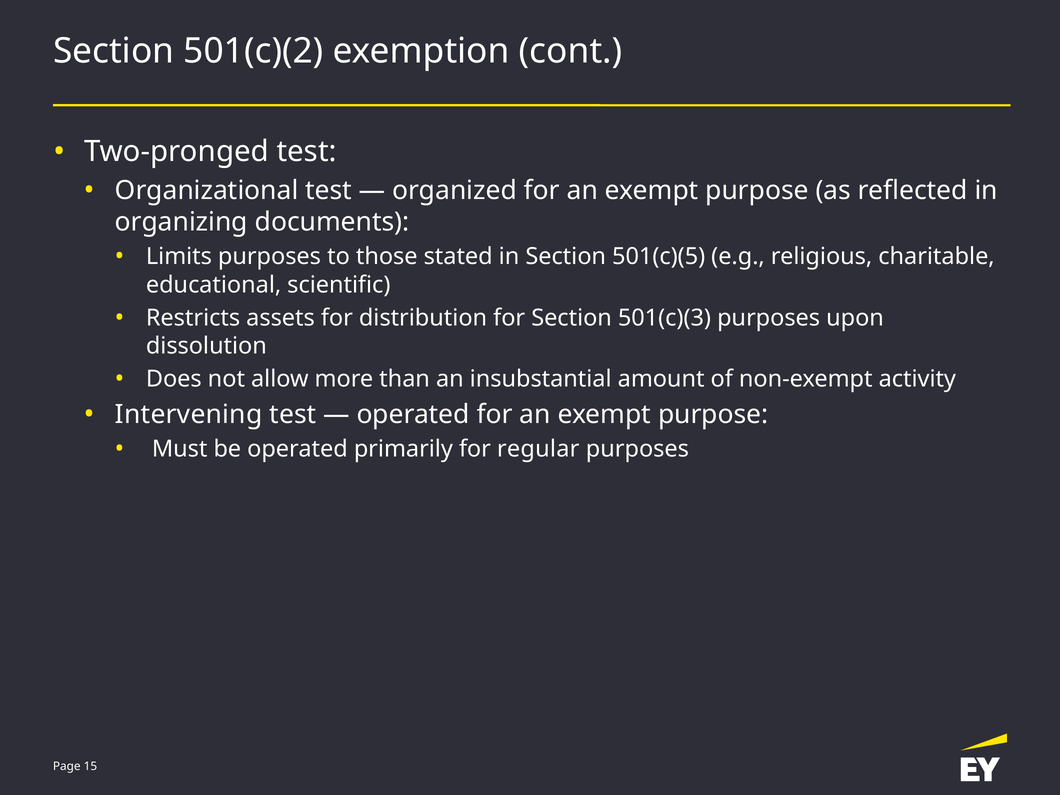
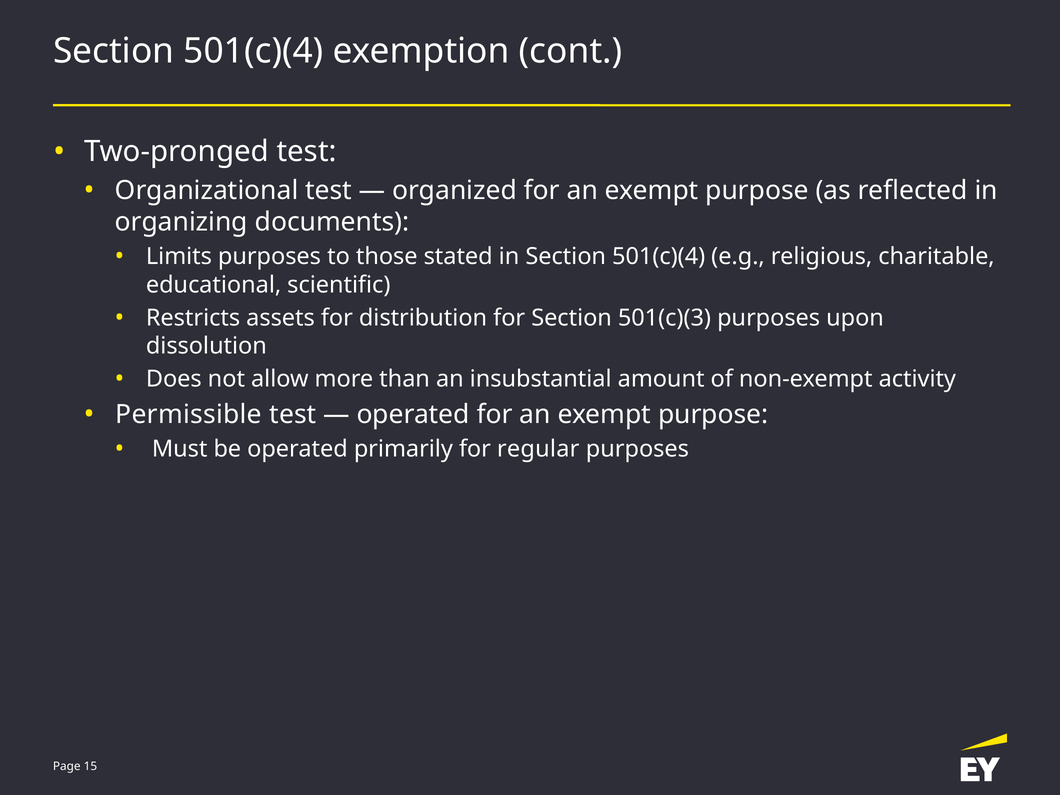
501(c)(2: 501(c)(2 -> 501(c)(4 (254, 51)
in Section 501(c)(5: 501(c)(5 -> 501(c)(4 (659, 257)
Intervening: Intervening -> Permissible (189, 415)
